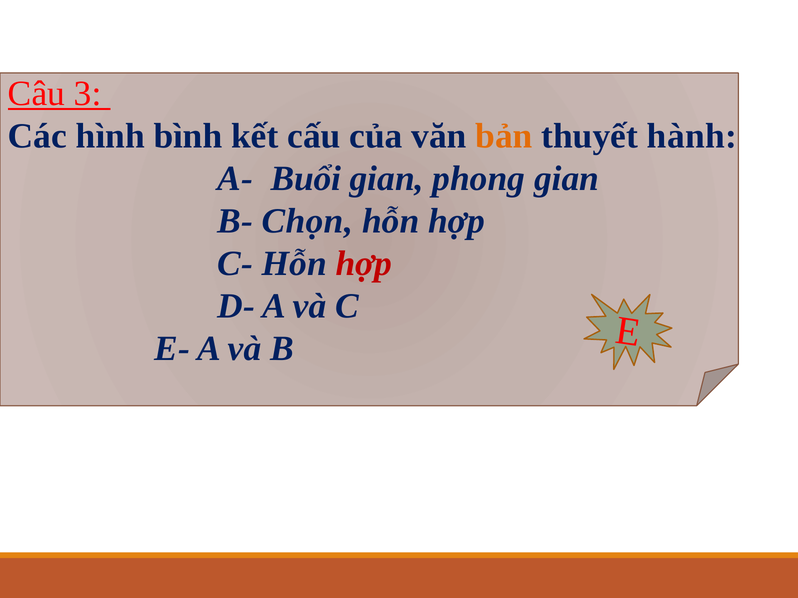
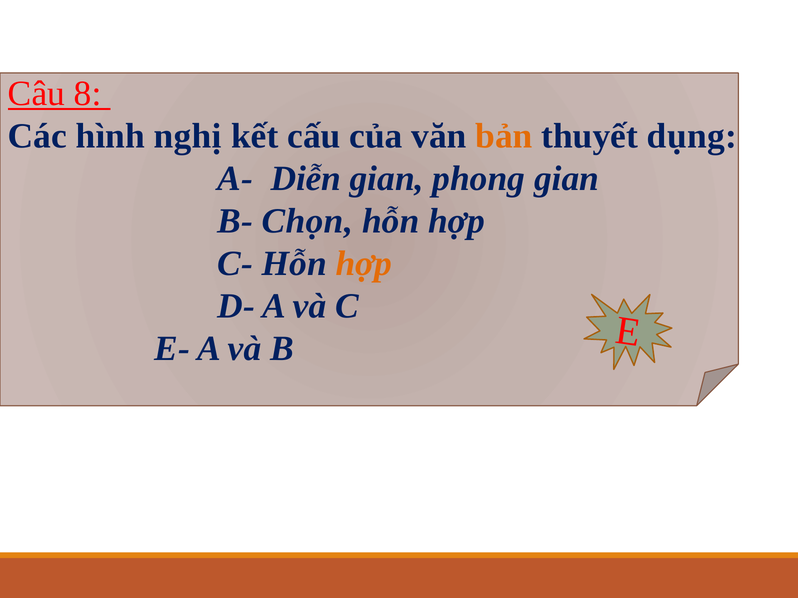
3: 3 -> 8 (88, 93)
bình: bình -> nghị (188, 136)
hành: hành -> dụng (692, 136)
Buổi: Buổi -> Diễn (306, 179)
hợp colour: red -> orange (364, 264)
